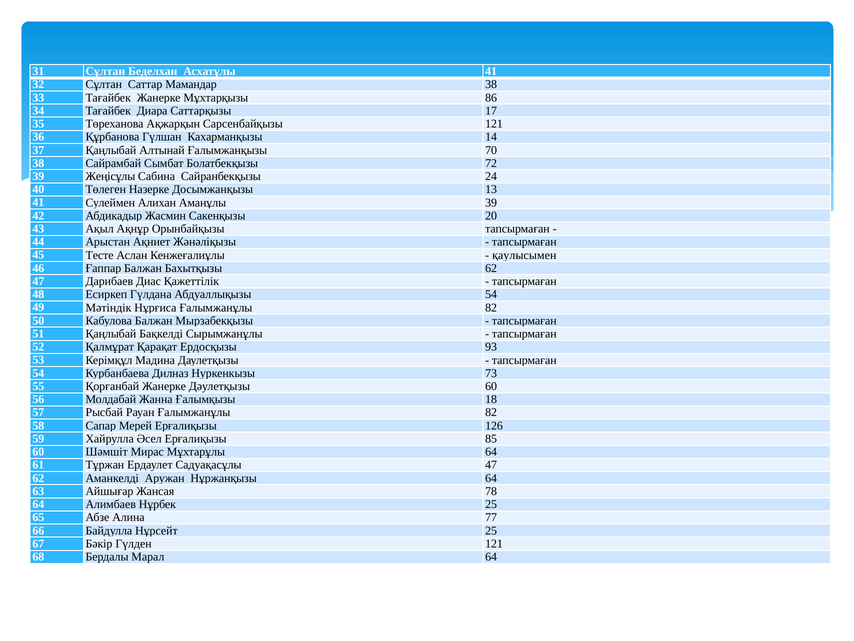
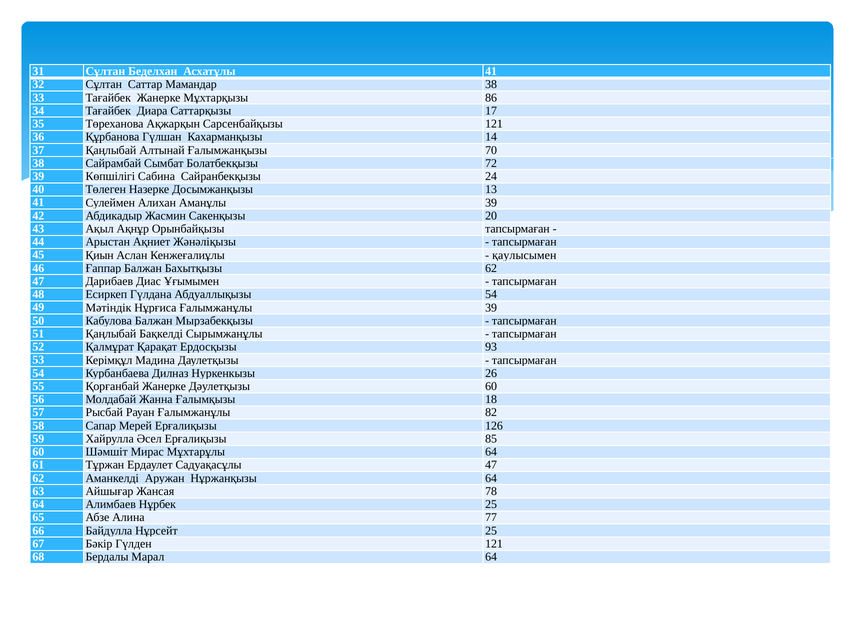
Жеңісұлы: Жеңісұлы -> Көпшілігі (110, 176)
Тесте: Тесте -> Қиын (100, 255)
Қажеттілік: Қажеттілік -> Ұғымымен (191, 281)
Нұрғиса Ғалымжанұлы 82: 82 -> 39 (491, 307)
73: 73 -> 26 (491, 373)
